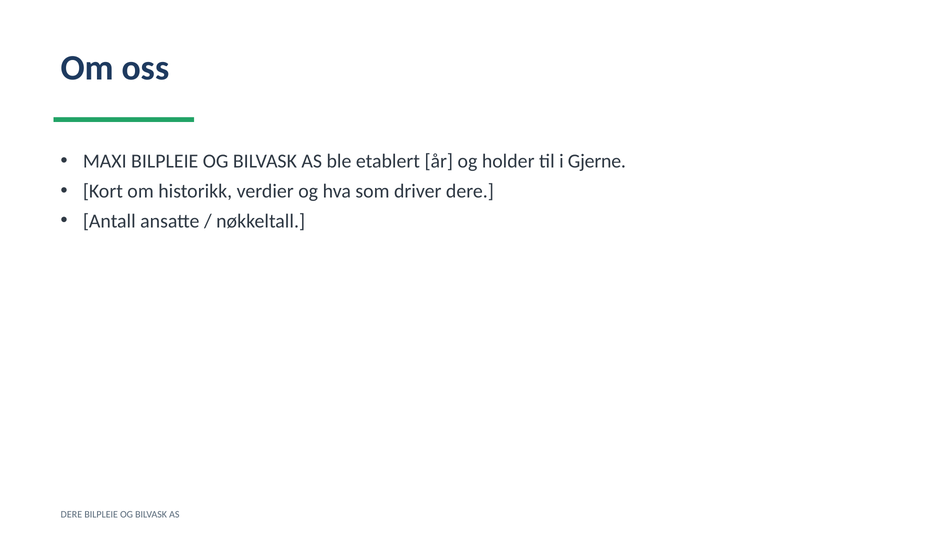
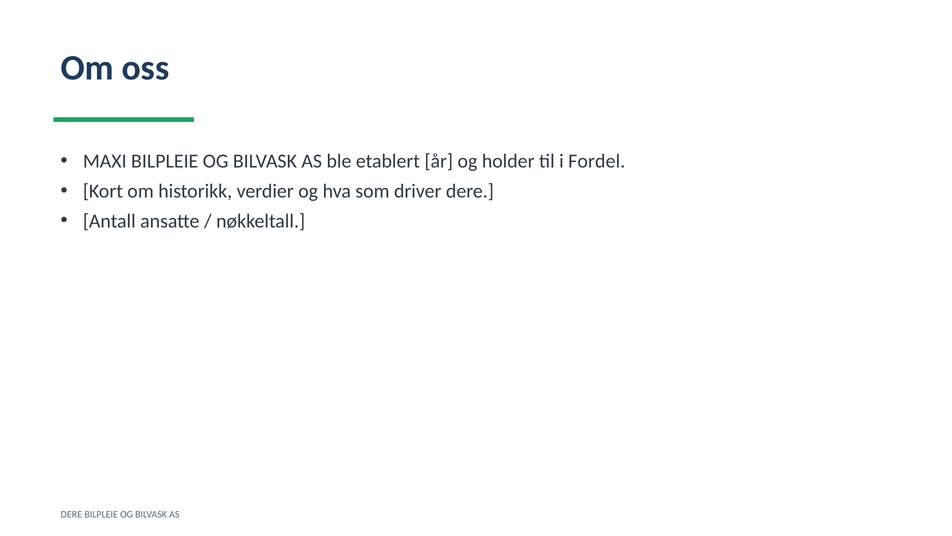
Gjerne: Gjerne -> Fordel (597, 161)
